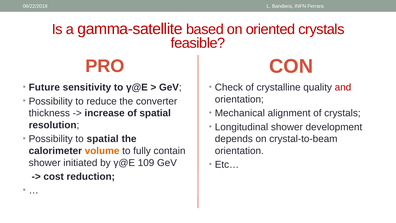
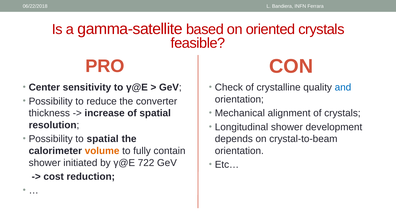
Future: Future -> Center (44, 87)
and colour: red -> blue (343, 87)
109: 109 -> 722 (146, 163)
